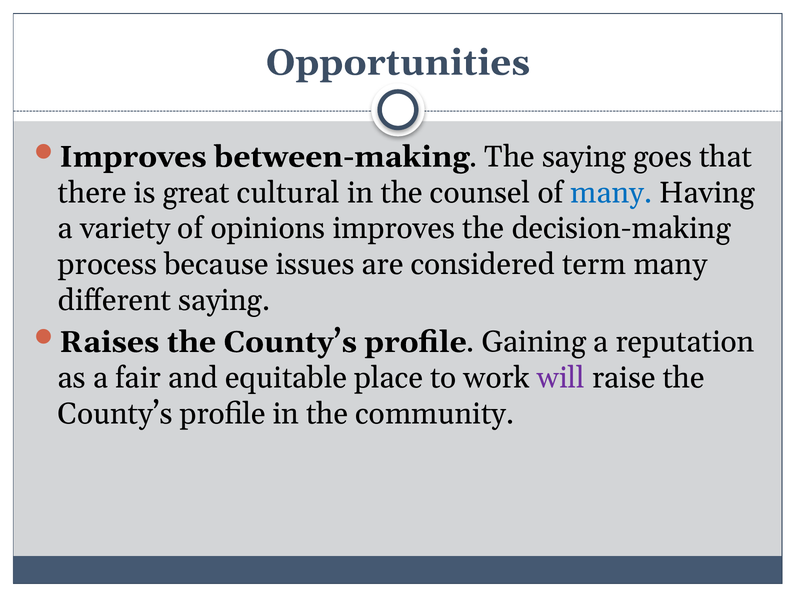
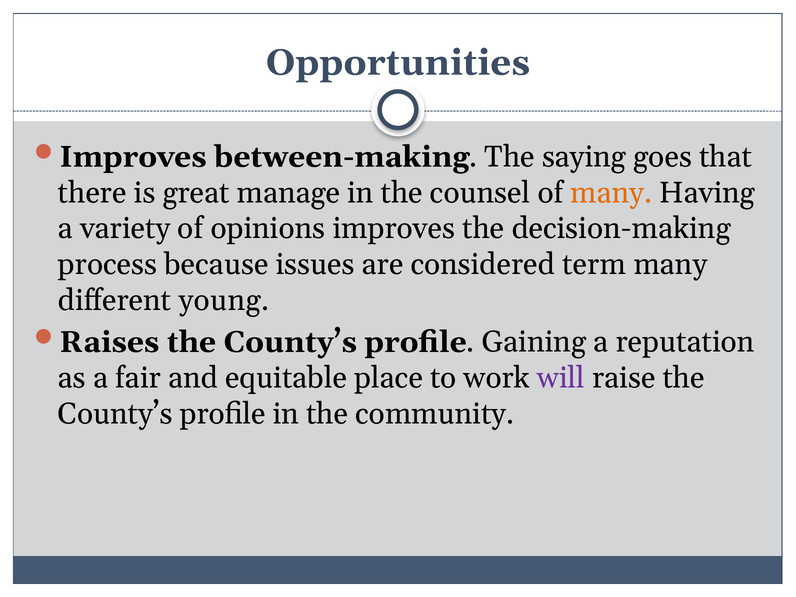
cultural: cultural -> manage (289, 193)
many colour: blue -> orange (611, 193)
different saying: saying -> young (224, 300)
